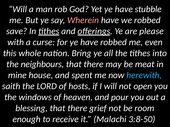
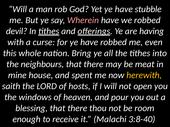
save: save -> devil (17, 31)
please: please -> having (152, 31)
herewith colour: light blue -> yellow (144, 75)
grief: grief -> thou (98, 109)
3:8-50: 3:8-50 -> 3:8-40 (142, 120)
